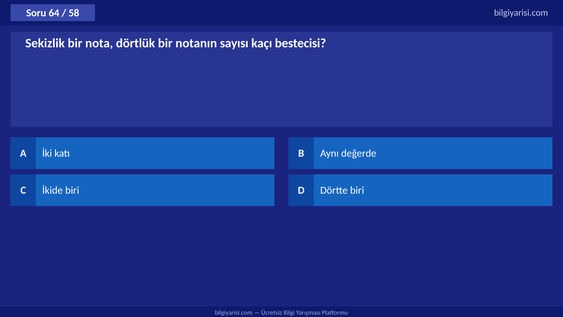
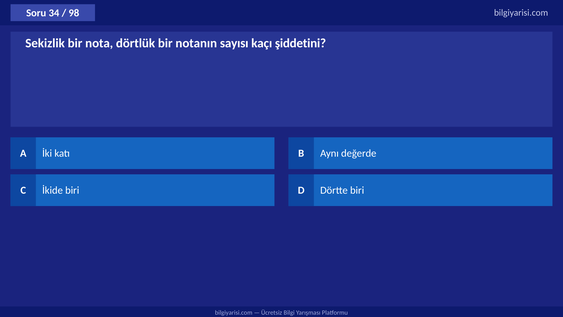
64: 64 -> 34 (54, 13)
58: 58 -> 98 (74, 13)
bestecisi: bestecisi -> şiddetini (300, 43)
